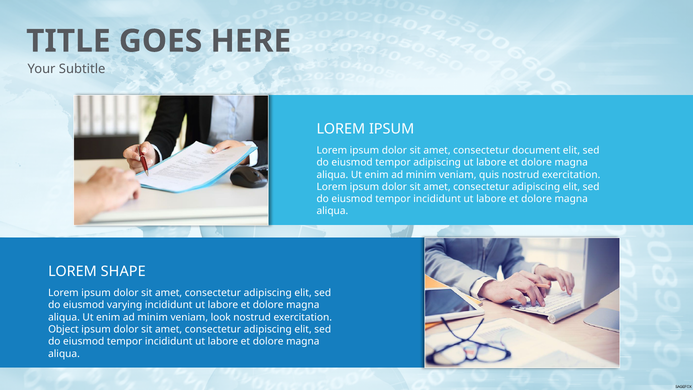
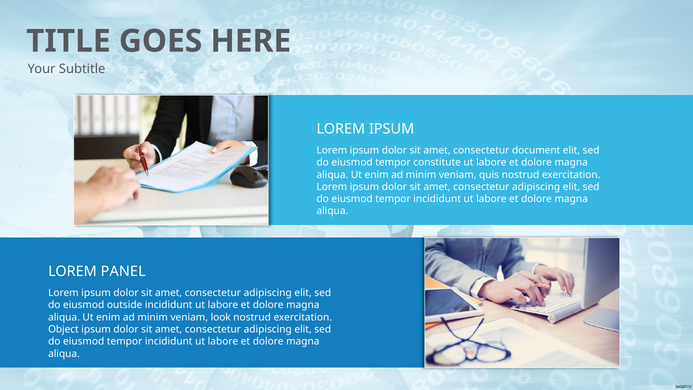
tempor adipiscing: adipiscing -> constitute (437, 162)
SHAPE: SHAPE -> PANEL (123, 271)
varying: varying -> outside (125, 305)
